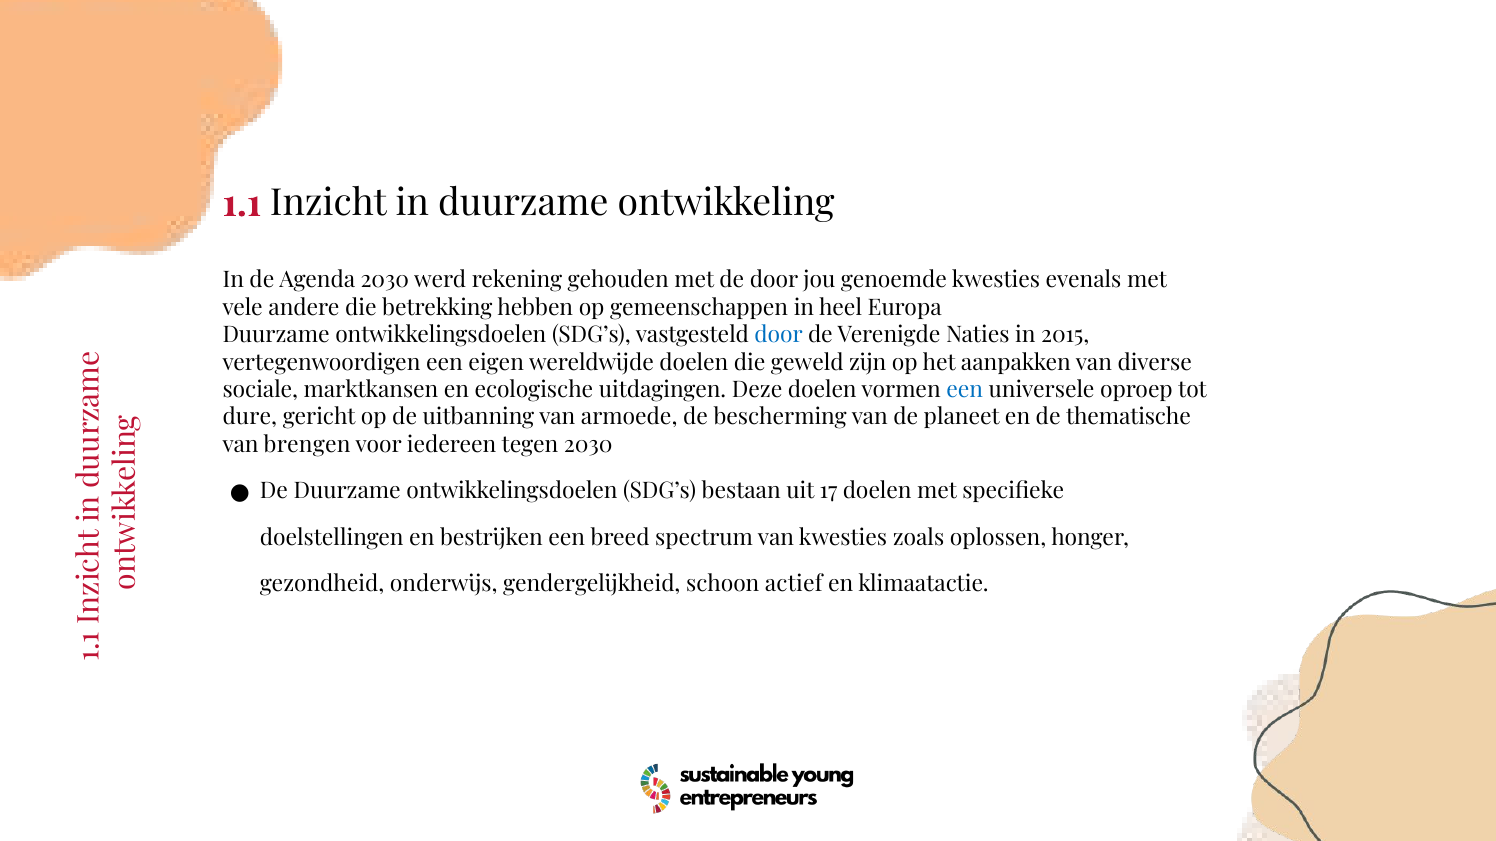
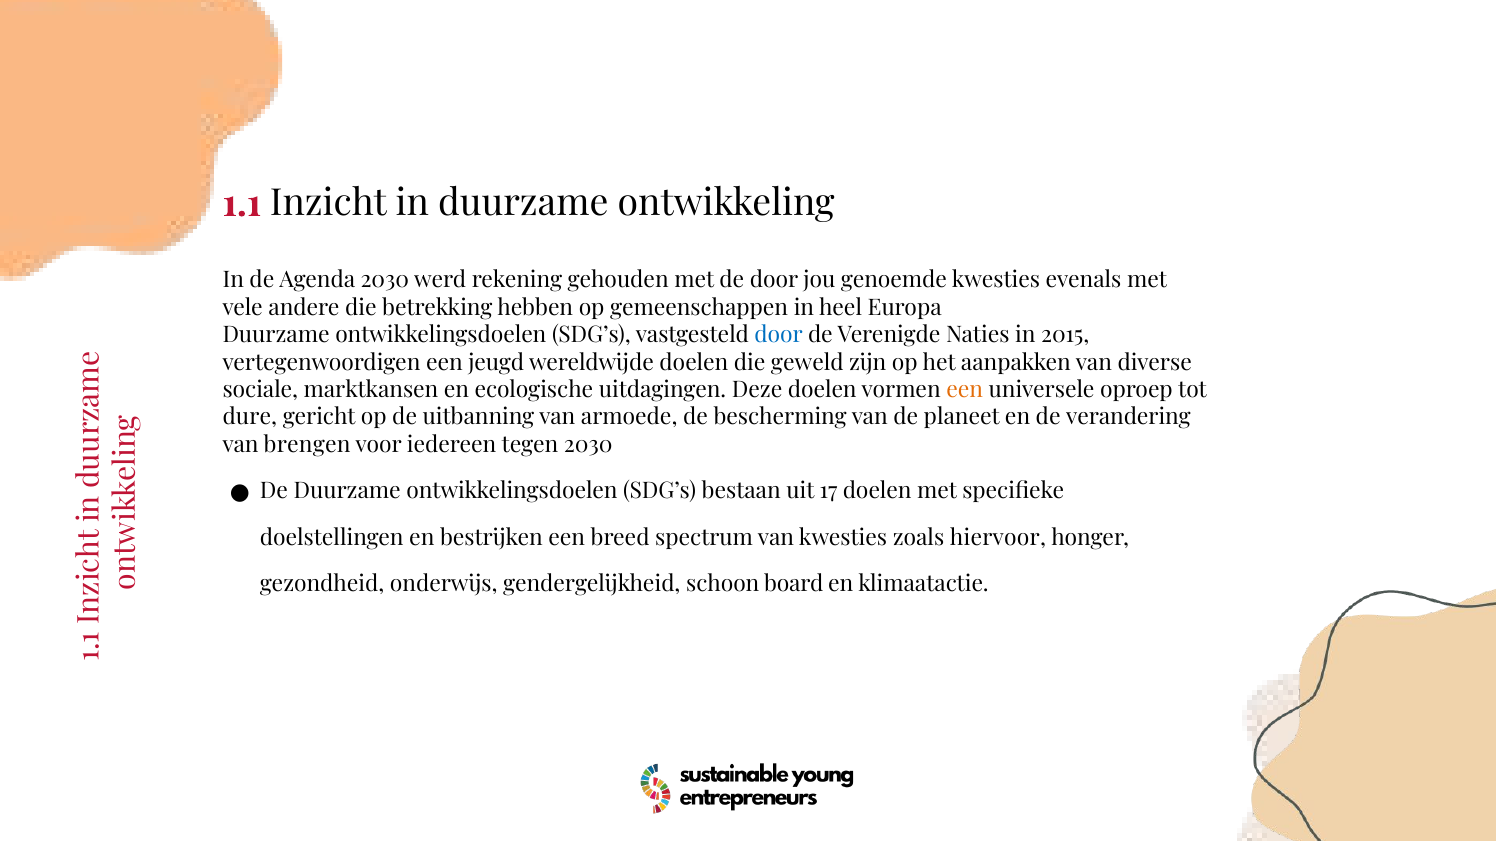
eigen: eigen -> jeugd (496, 363)
een colour: blue -> orange (965, 390)
thematische: thematische -> verandering (1128, 418)
oplossen: oplossen -> hiervoor (998, 538)
actief: actief -> board (794, 585)
